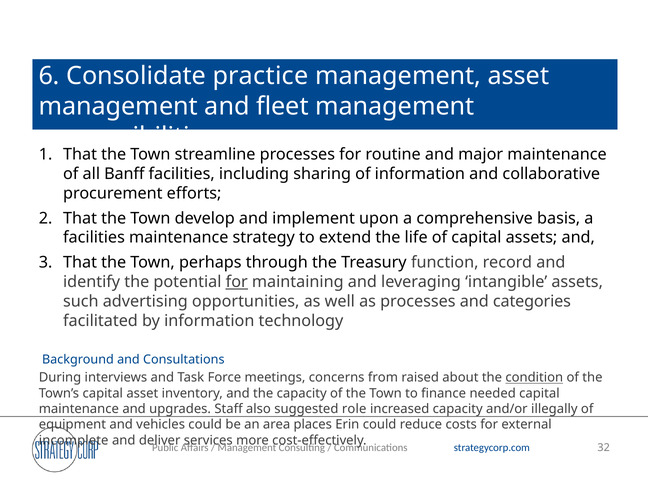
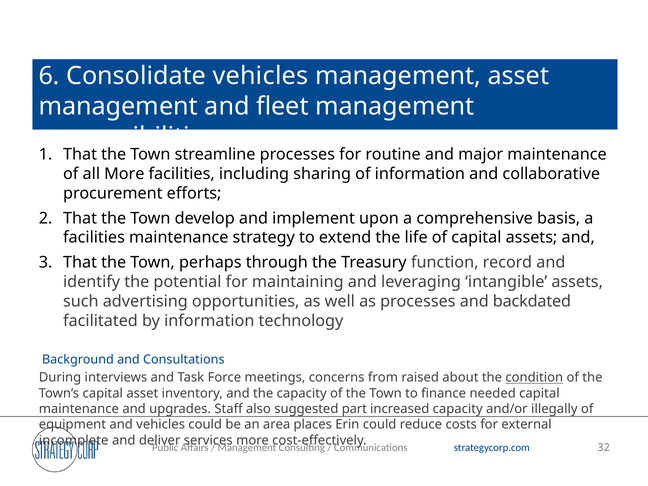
Consolidate practice: practice -> vehicles (260, 76)
all Banff: Banff -> More (124, 174)
for underline: present -> none (237, 282)
categories: categories -> backdated (532, 301)
role: role -> part (354, 409)
